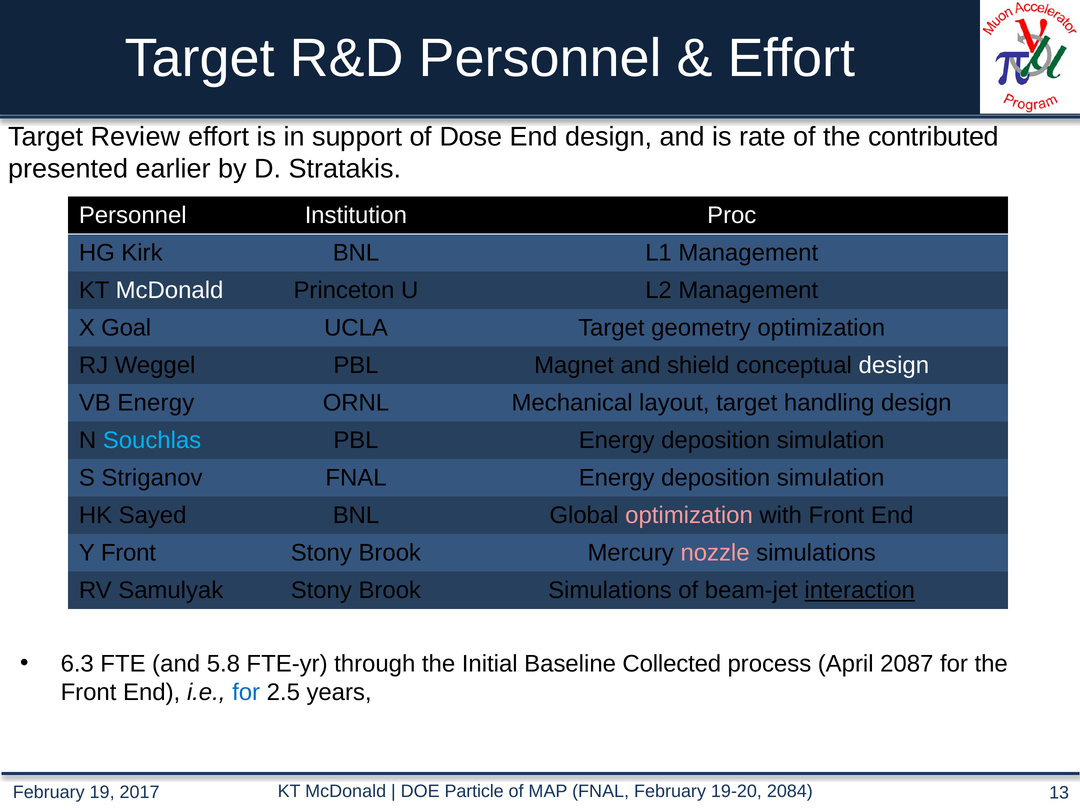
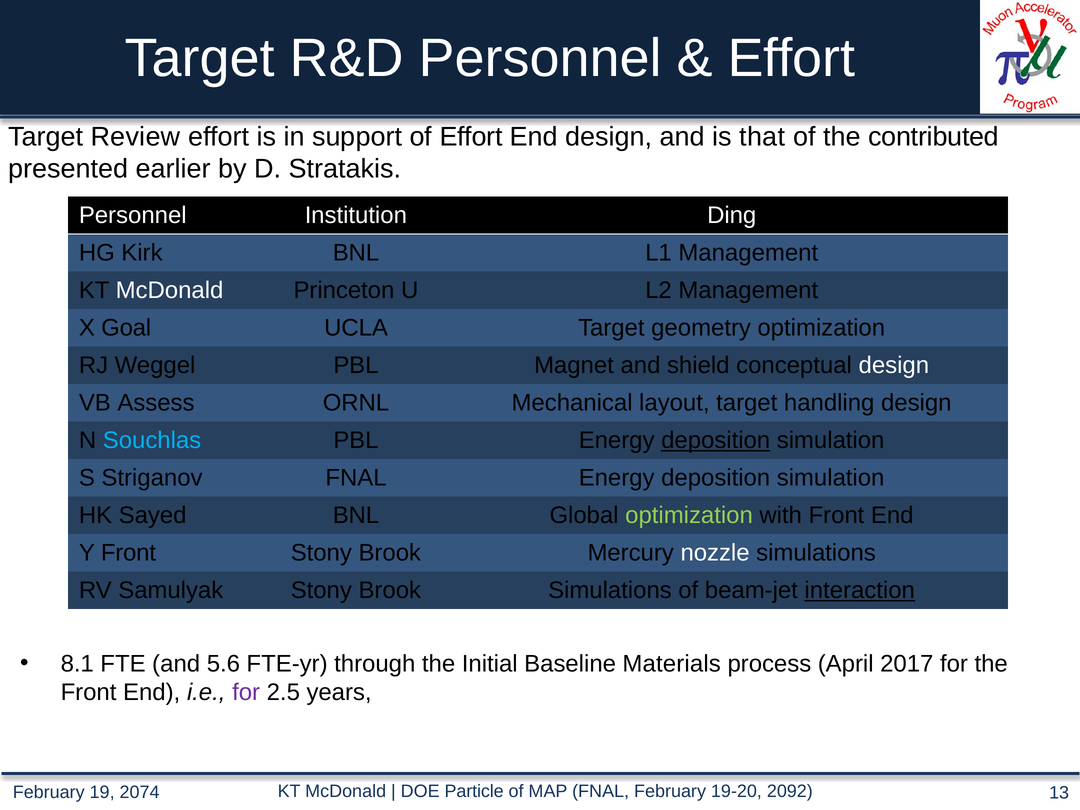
of Dose: Dose -> Effort (471, 137)
rate: rate -> that (762, 137)
Proc: Proc -> Ding (732, 215)
VB Energy: Energy -> Assess (156, 403)
deposition underline: none -> present (716, 440)
optimization colour: pink -> light green (689, 516)
nozzle colour: pink -> white (715, 553)
6.3: 6.3 -> 8.1 (77, 664)
5.8: 5.8 -> 5.6 (223, 664)
Collected: Collected -> Materials (672, 664)
2087: 2087 -> 2017 (907, 664)
for colour: blue -> purple (246, 692)
2084: 2084 -> 2092 (790, 791)
2017: 2017 -> 2074 (140, 792)
